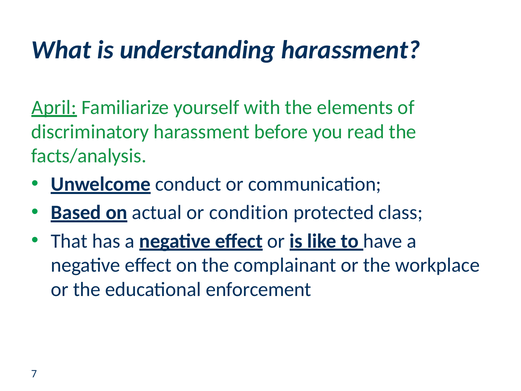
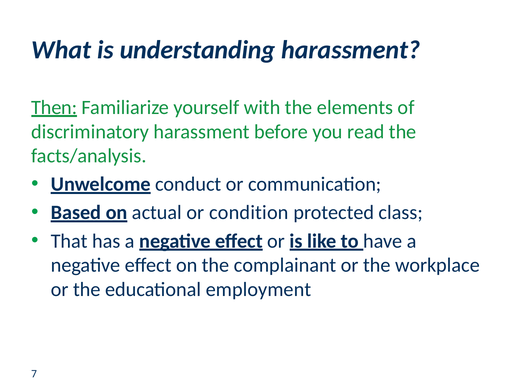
April: April -> Then (54, 107)
enforcement: enforcement -> employment (258, 289)
